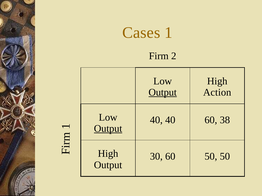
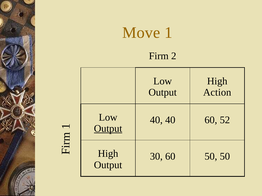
Cases: Cases -> Move (141, 33)
Output underline: present -> none (163, 93)
38: 38 -> 52 (225, 120)
